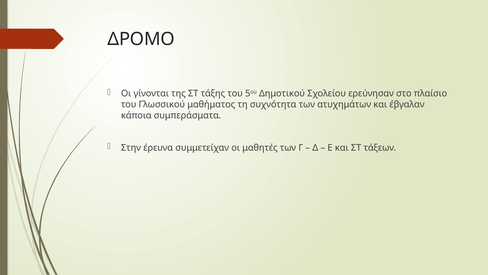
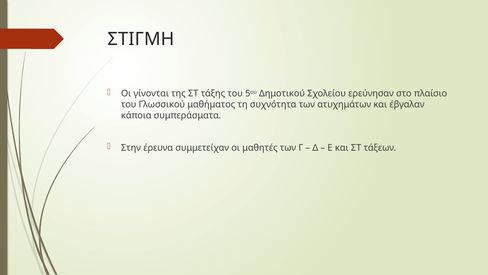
ΔΡΟΜΟ: ΔΡΟΜΟ -> ΣΤΙΓΜΗ (141, 39)
